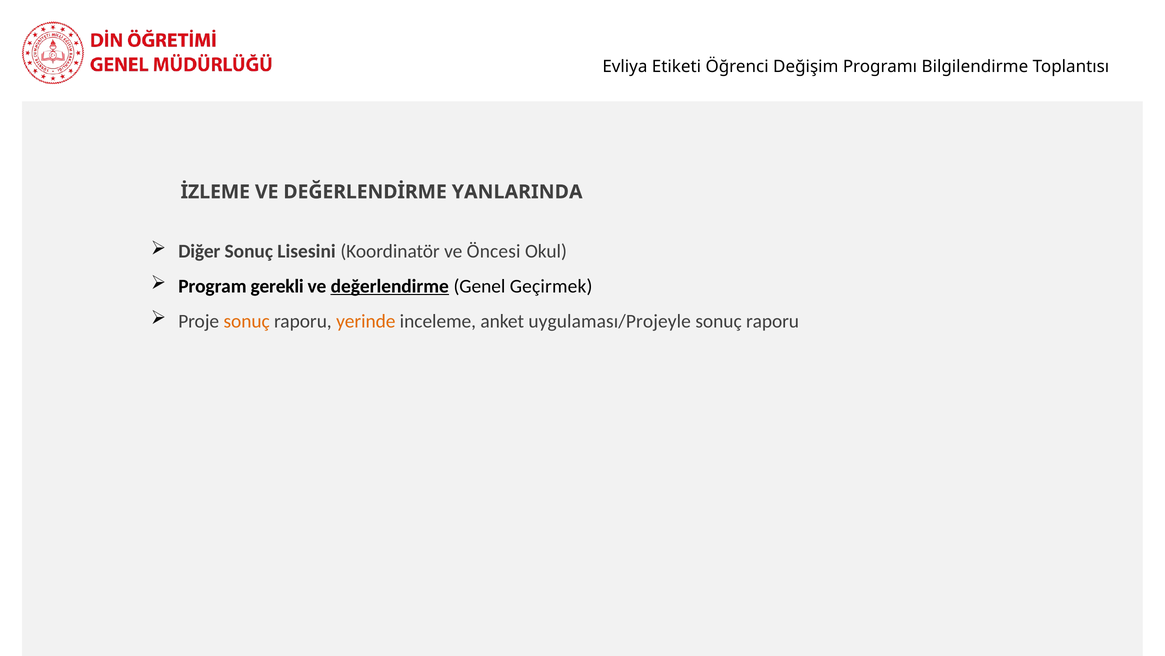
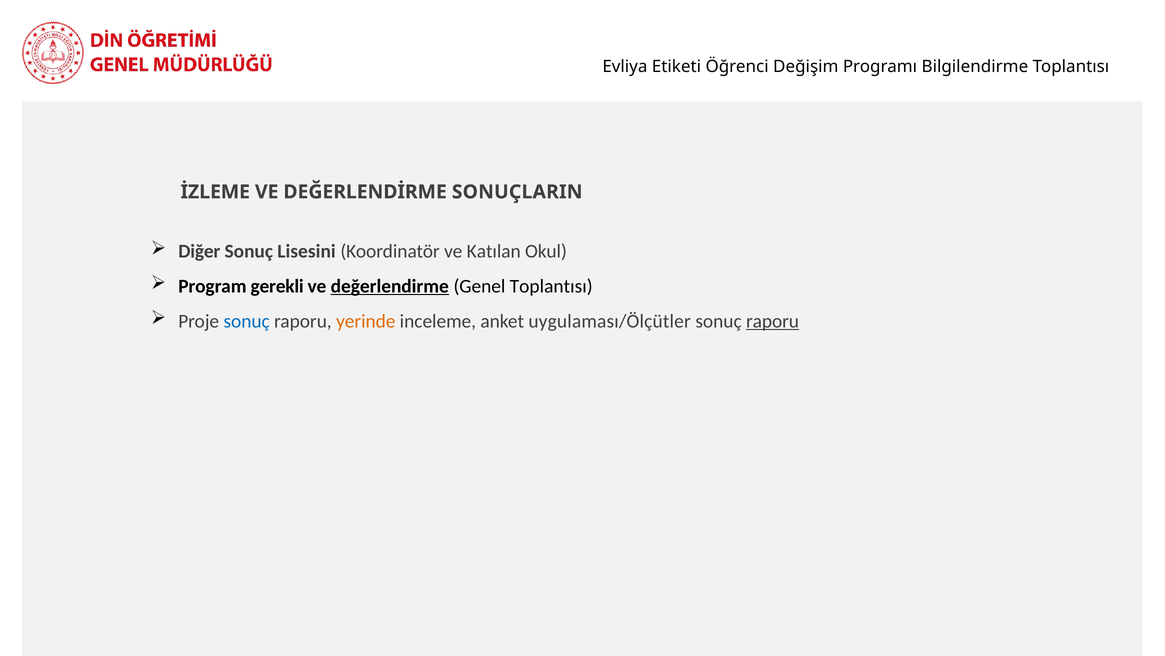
YANLARINDA: YANLARINDA -> SONUÇLARIN (517, 192)
Öncesi: Öncesi -> Katılan (494, 251)
Genel Geçirmek: Geçirmek -> Toplantısı (551, 286)
sonuç colour: orange -> blue (247, 321)
uygulaması/Projeyle: uygulaması/Projeyle -> uygulaması/Ölçütler (610, 321)
raporu underline: none -> present (773, 321)
